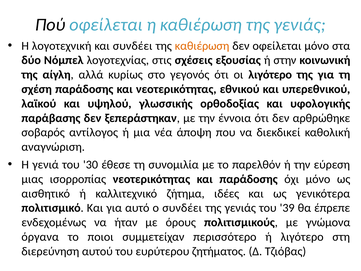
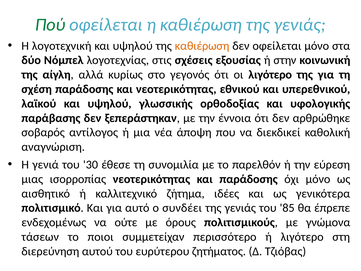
Πού colour: black -> green (50, 25)
λογοτεχνική και συνδέει: συνδέει -> υψηλού (133, 46)
39: 39 -> 85 (287, 208)
ήταν: ήταν -> ούτε (126, 222)
όργανα: όργανα -> τάσεων (40, 237)
